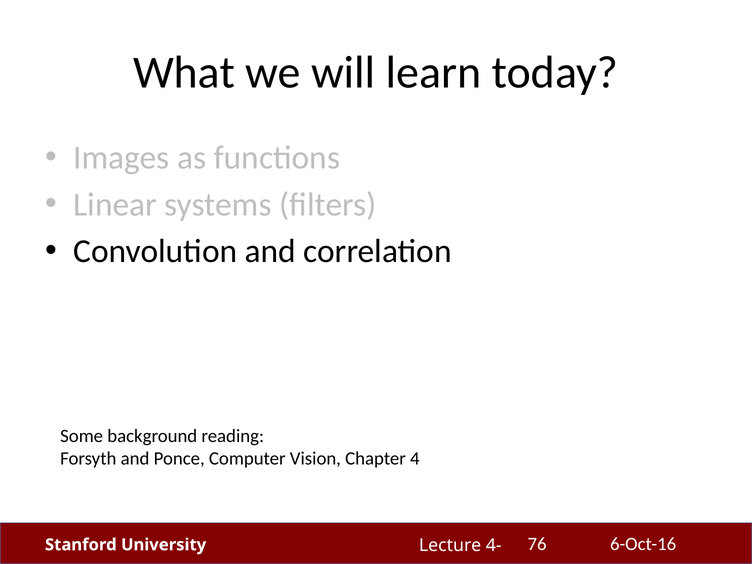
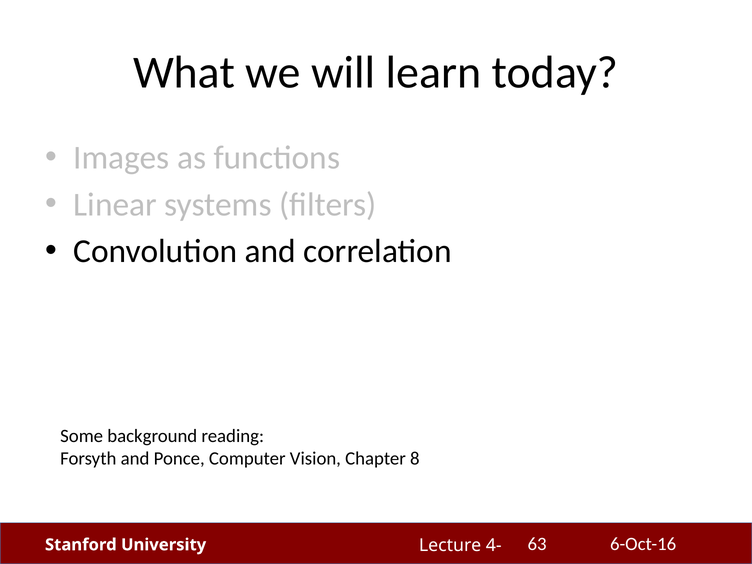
4: 4 -> 8 (415, 459)
76: 76 -> 63 (537, 544)
